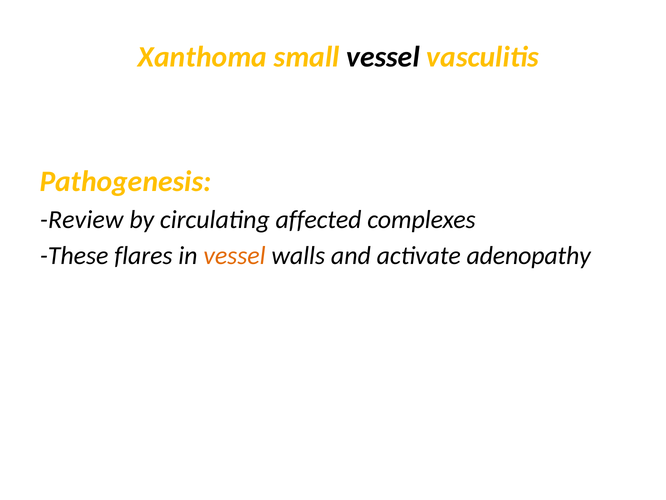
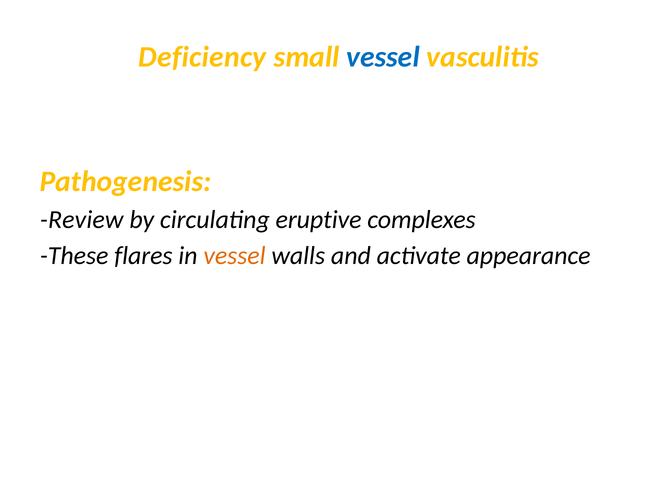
Xanthoma: Xanthoma -> Deficiency (202, 57)
vessel colour: black -> blue (383, 57)
affected: affected -> eruptive (319, 219)
adenopathy: adenopathy -> appearance (529, 256)
